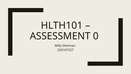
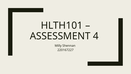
0: 0 -> 4 (96, 36)
